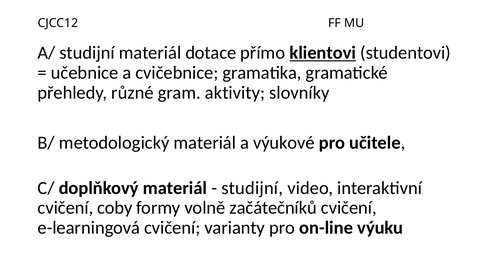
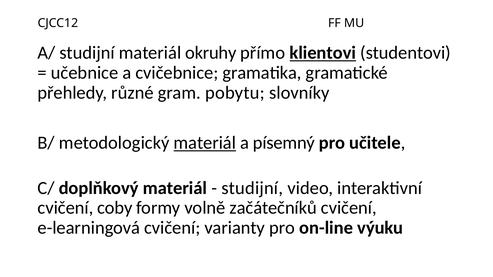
dotace: dotace -> okruhy (211, 53)
aktivity: aktivity -> pobytu (235, 93)
materiál underline: none -> present (205, 143)
výukové: výukové -> písemný (284, 143)
